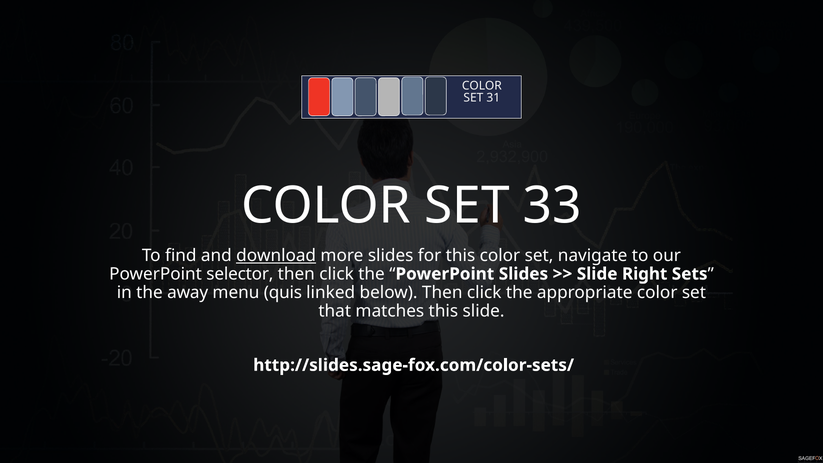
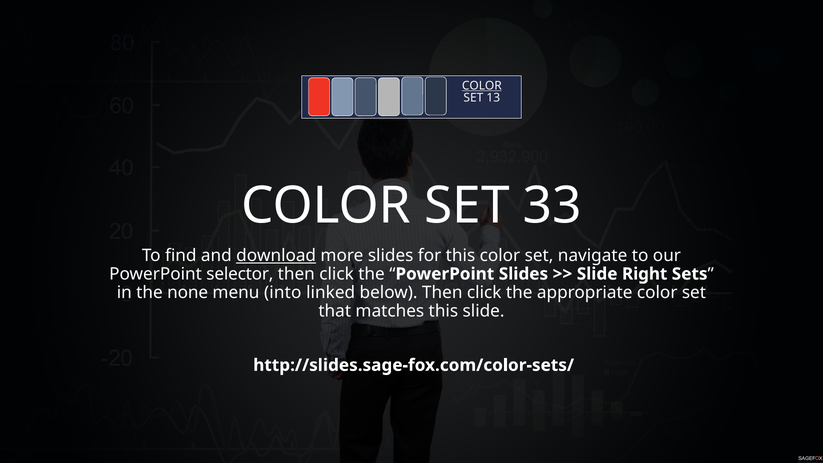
COLOR underline: none -> present (482, 86)
31: 31 -> 13 (493, 98)
away: away -> none (188, 292)
quis: quis -> into (283, 292)
